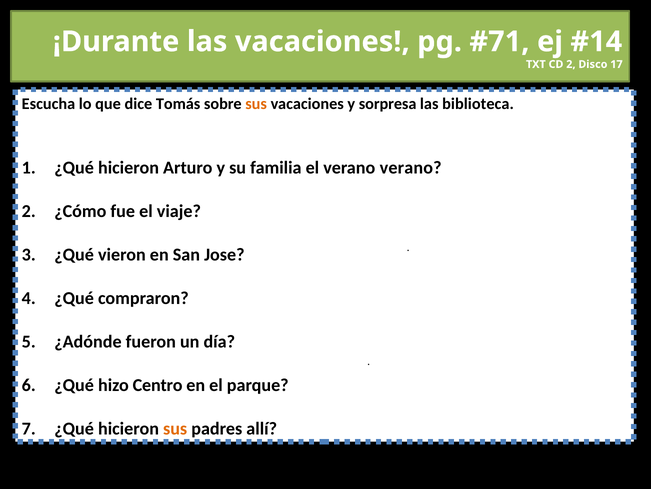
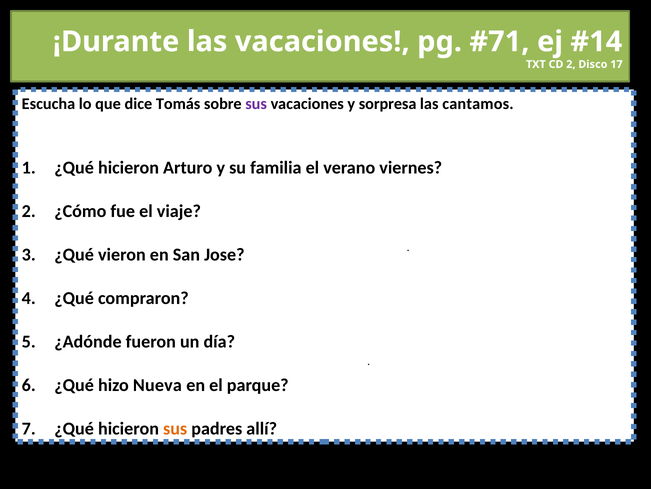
sus colour: orange -> purple (256, 104)
biblioteca: biblioteca -> cantamos (478, 104)
verano verano: verano -> viernes (411, 168)
Centro: Centro -> Nueva (157, 385)
